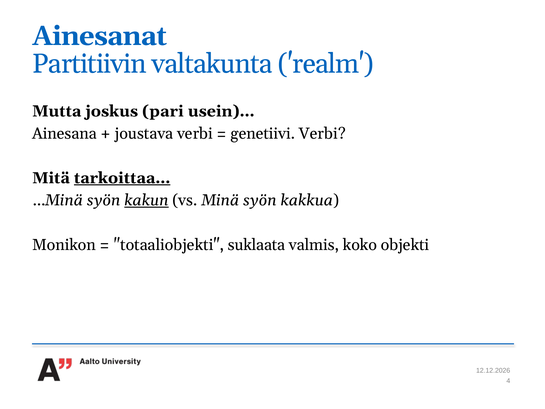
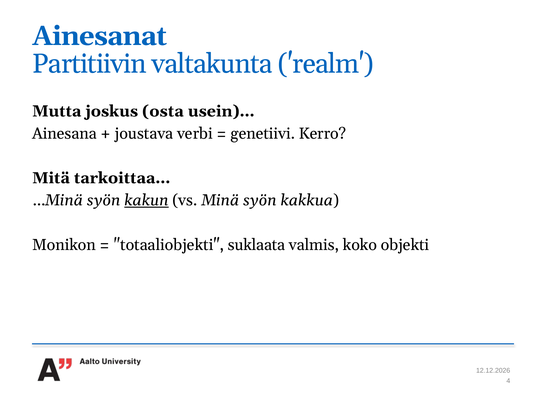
pari: pari -> osta (163, 111)
genetiivi Verbi: Verbi -> Kerro (322, 133)
tarkoittaa… underline: present -> none (122, 178)
